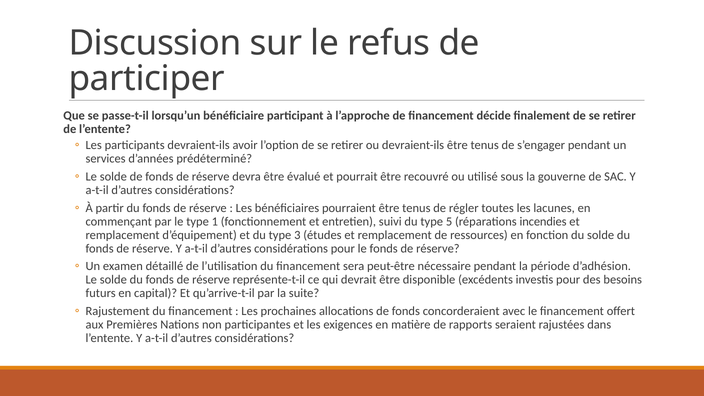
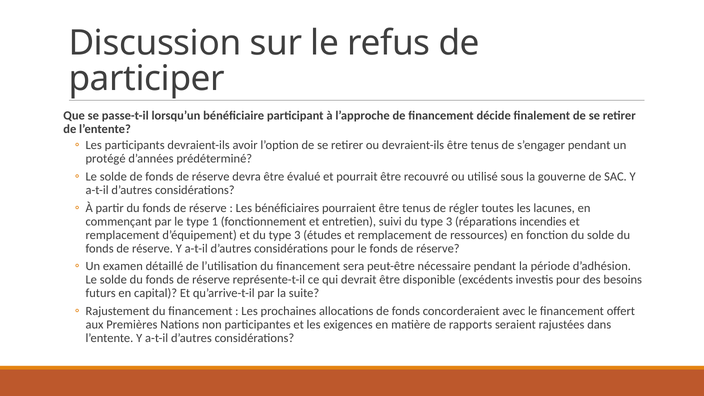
services: services -> protégé (106, 159)
suivi du type 5: 5 -> 3 (449, 222)
